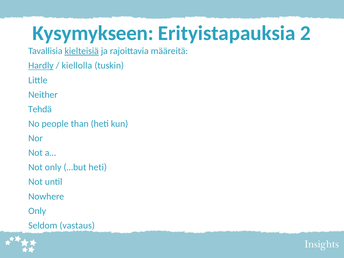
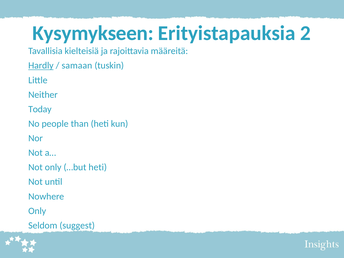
kielteisiä underline: present -> none (82, 51)
kiellolla: kiellolla -> samaan (77, 66)
Tehdä: Tehdä -> Today (40, 109)
vastaus: vastaus -> suggest (77, 225)
